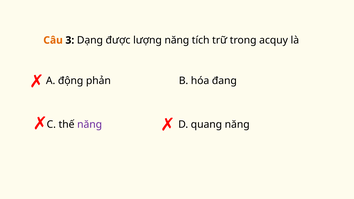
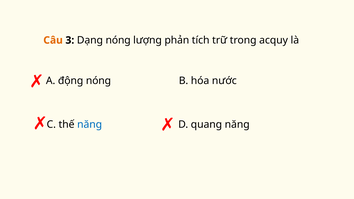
Dạng được: được -> nóng (118, 40)
lượng năng: năng -> phản (177, 40)
động phản: phản -> nóng (98, 81)
đang: đang -> nước (224, 81)
năng colour: purple -> blue (90, 124)
